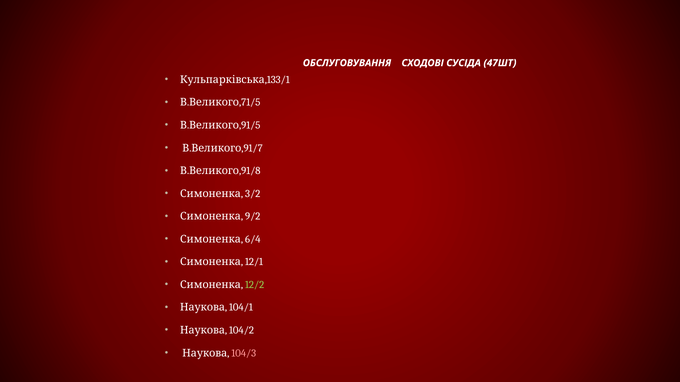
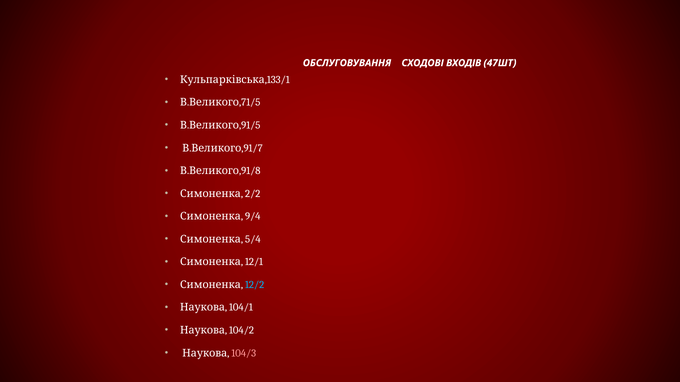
СУСІДА: СУСІДА -> ВХОДІВ (464, 63)
3/2: 3/2 -> 2/2 (253, 194)
9/2: 9/2 -> 9/4 (253, 217)
6/4: 6/4 -> 5/4 (253, 240)
12/2 colour: light green -> light blue (255, 285)
